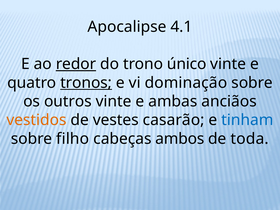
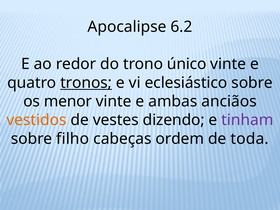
4.1: 4.1 -> 6.2 (181, 27)
redor underline: present -> none (76, 64)
dominação: dominação -> eclesiástico (186, 83)
outros: outros -> menor (68, 101)
casarão: casarão -> dizendo (174, 120)
tinham colour: blue -> purple (247, 120)
ambos: ambos -> ordem (180, 139)
